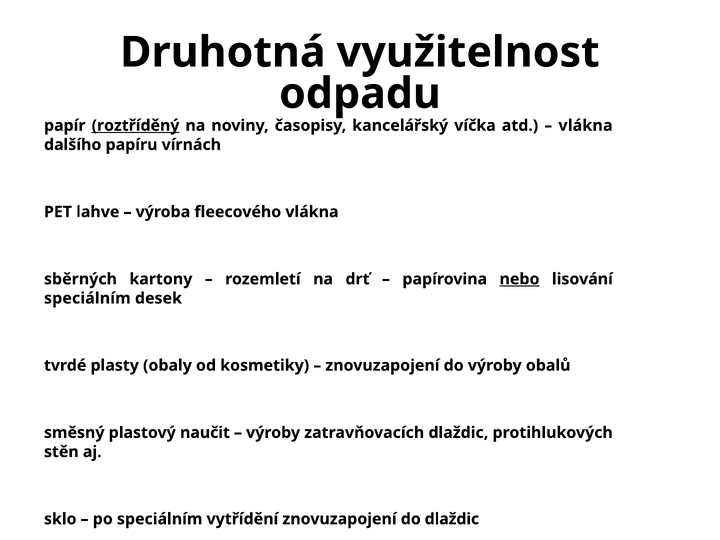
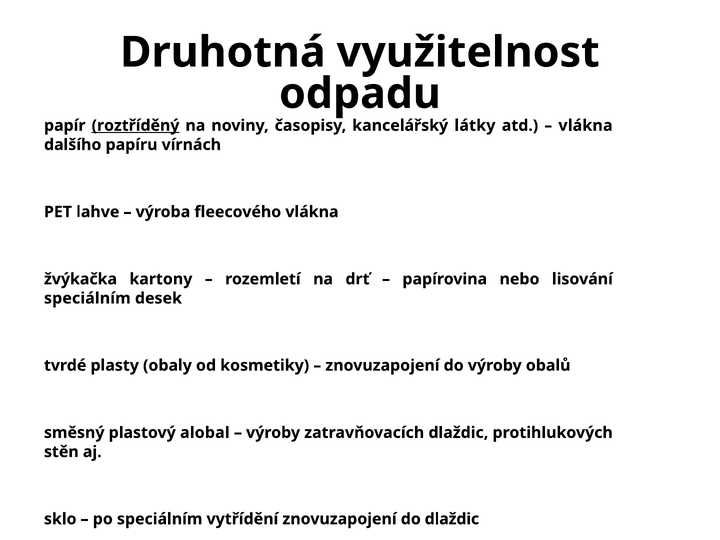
víčka: víčka -> látky (475, 126)
sběrných: sběrných -> žvýkačka (81, 279)
nebo underline: present -> none (520, 279)
naučit: naučit -> alobal (205, 433)
